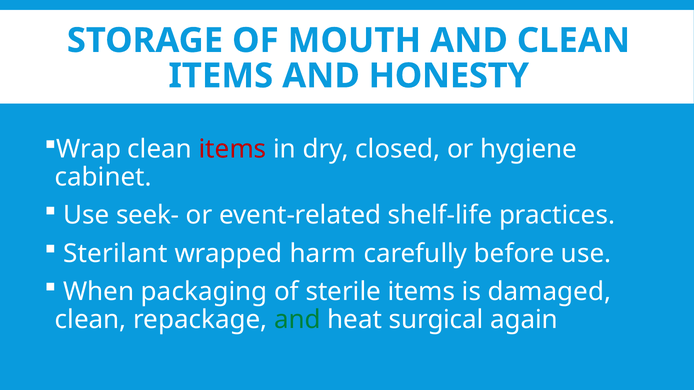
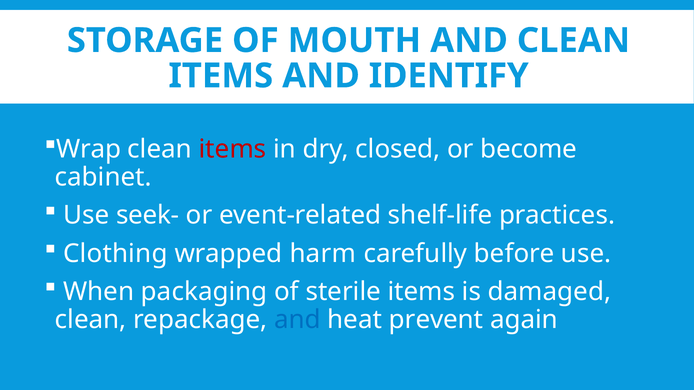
HONESTY: HONESTY -> IDENTIFY (449, 76)
hygiene: hygiene -> become (529, 149)
Sterilant: Sterilant -> Clothing (115, 254)
and colour: green -> blue (297, 320)
surgical: surgical -> prevent (436, 320)
